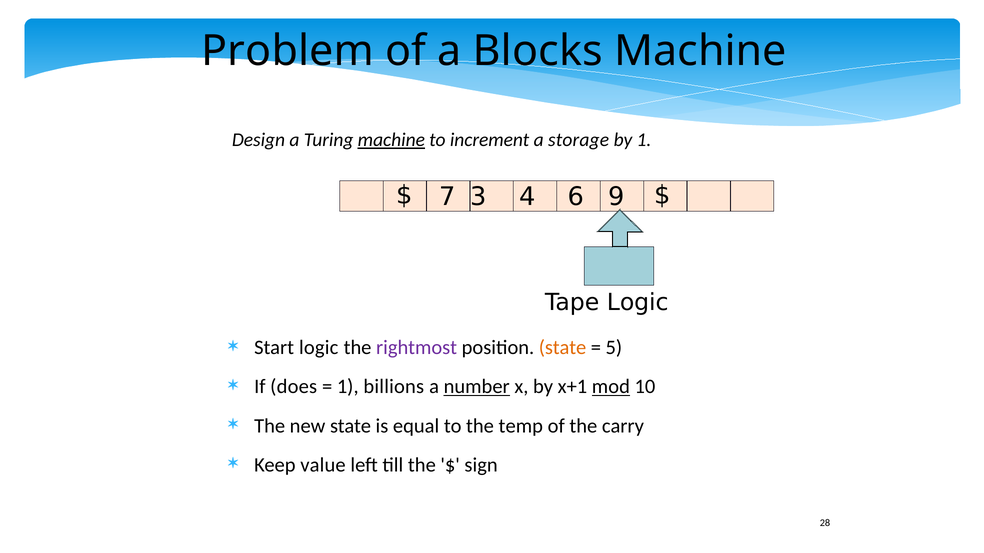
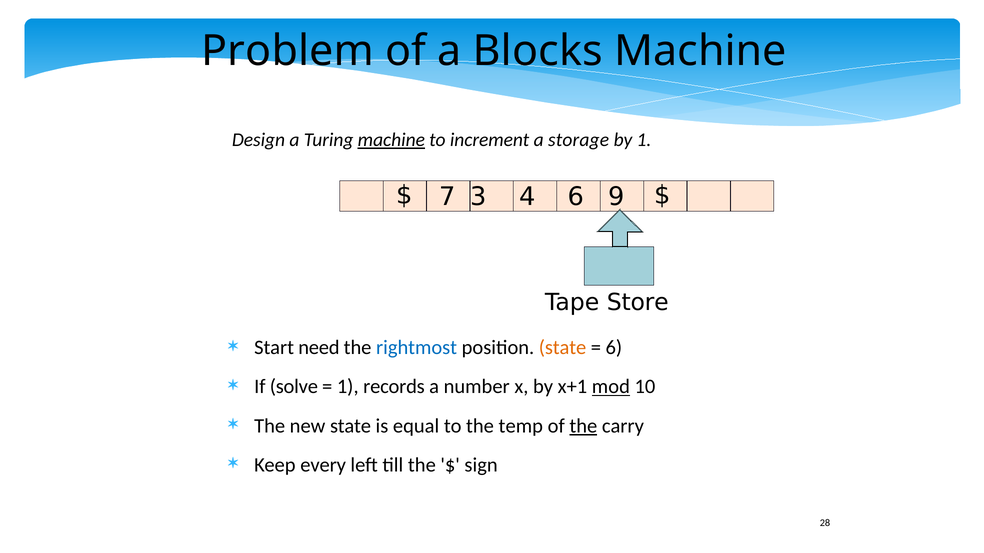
Tape Logic: Logic -> Store (638, 303)
Start logic: logic -> need (319, 348)
rightmost colour: purple -> blue (417, 348)
5: 5 -> 6 (614, 348)
does: does -> solve (294, 387)
billions: billions -> records (394, 387)
number underline: present -> none (477, 387)
the underline: none -> present (583, 426)
value: value -> every (323, 465)
